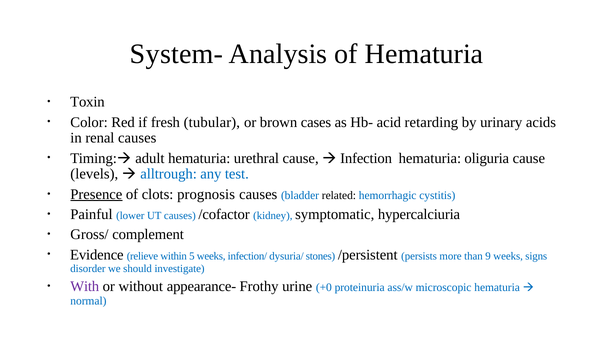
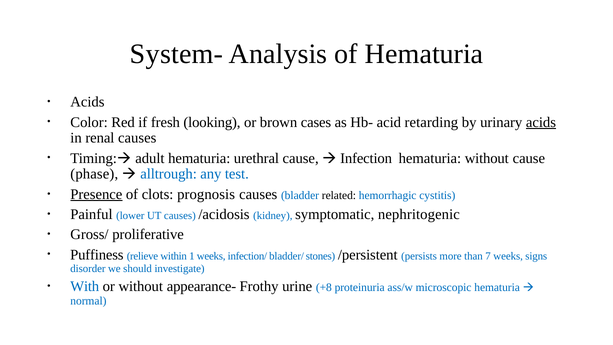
Toxin: Toxin -> Acids (87, 102)
tubular: tubular -> looking (212, 122)
acids underline: none -> present (541, 122)
hematuria oliguria: oliguria -> without (487, 158)
levels: levels -> phase (94, 174)
/cofactor: /cofactor -> /acidosis (224, 214)
hypercalciuria: hypercalciuria -> nephritogenic (419, 214)
complement: complement -> proliferative (148, 234)
Evidence: Evidence -> Puffiness (97, 255)
5: 5 -> 1 (192, 256)
dysuria/: dysuria/ -> bladder/ (287, 256)
9: 9 -> 7 (488, 256)
With colour: purple -> blue (85, 286)
+0: +0 -> +8 (324, 287)
